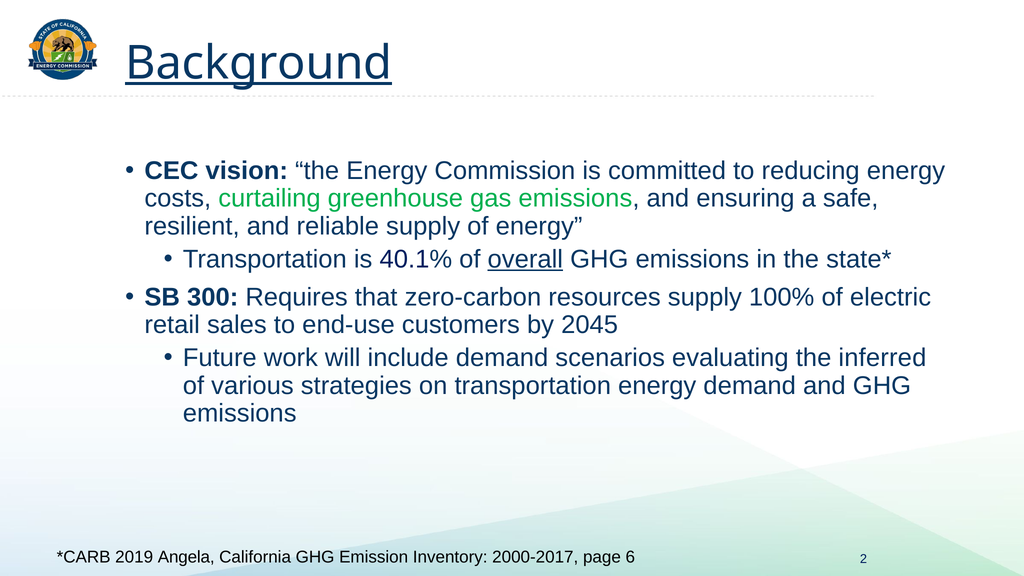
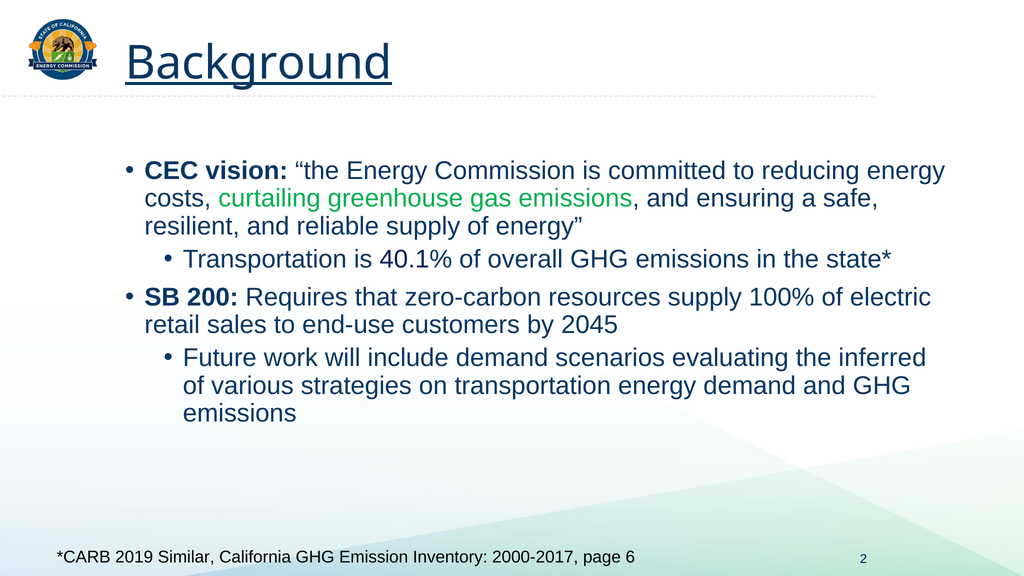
overall underline: present -> none (525, 259)
300: 300 -> 200 (213, 297)
Angela: Angela -> Similar (186, 557)
